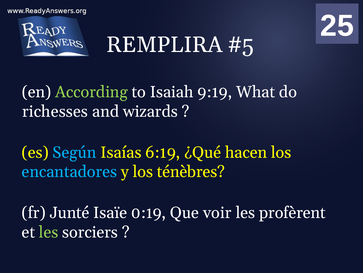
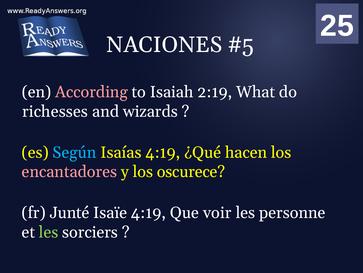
REMPLIRA: REMPLIRA -> NACIONES (164, 45)
According colour: light green -> pink (91, 92)
9:19: 9:19 -> 2:19 (215, 92)
Isaías 6:19: 6:19 -> 4:19 (163, 152)
encantadores colour: light blue -> pink (69, 171)
ténèbres: ténèbres -> oscurece (191, 171)
Isaïe 0:19: 0:19 -> 4:19 (148, 212)
profèrent: profèrent -> personne (292, 212)
